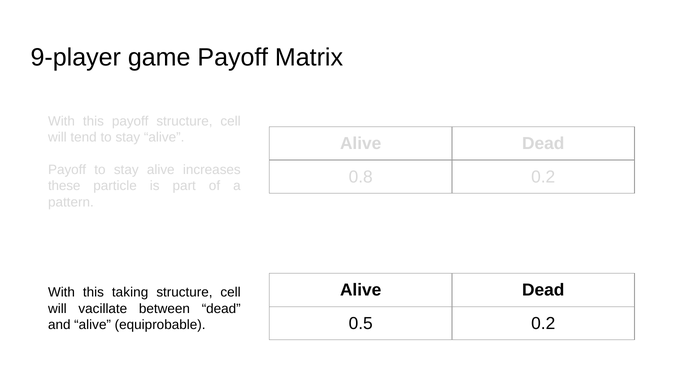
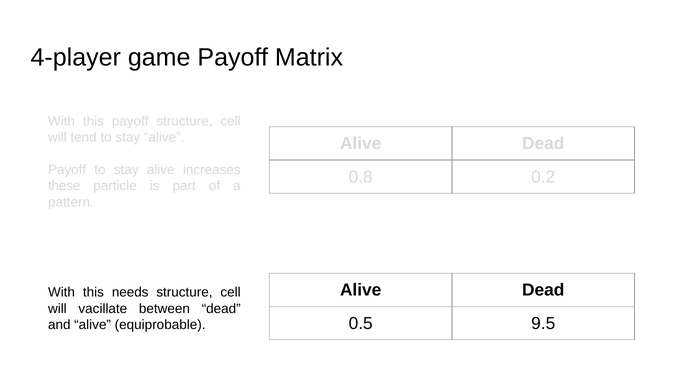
9-player: 9-player -> 4-player (76, 57)
taking: taking -> needs (130, 292)
0.5 0.2: 0.2 -> 9.5 (543, 323)
